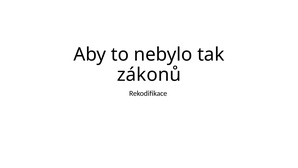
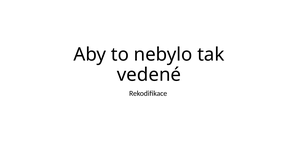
zákonů: zákonů -> vedené (149, 74)
